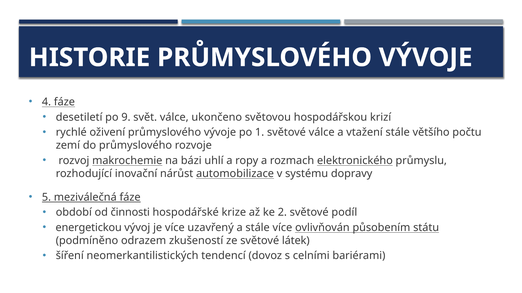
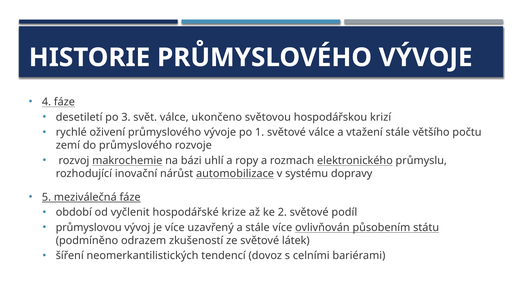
9: 9 -> 3 (126, 117)
činnosti: činnosti -> vyčlenit (130, 213)
energetickou: energetickou -> průmyslovou (89, 228)
